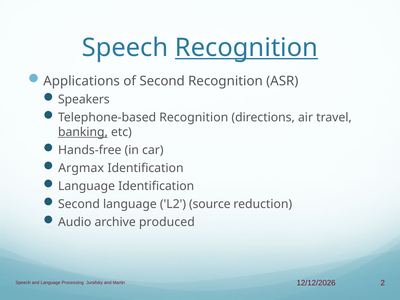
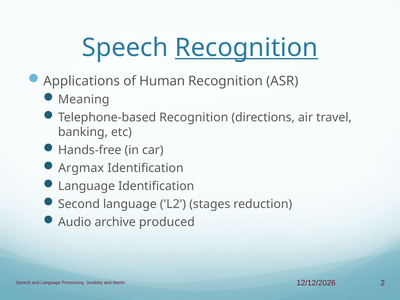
of Second: Second -> Human (162, 81)
Speakers: Speakers -> Meaning (84, 100)
banking underline: present -> none (83, 132)
source: source -> stages (210, 204)
